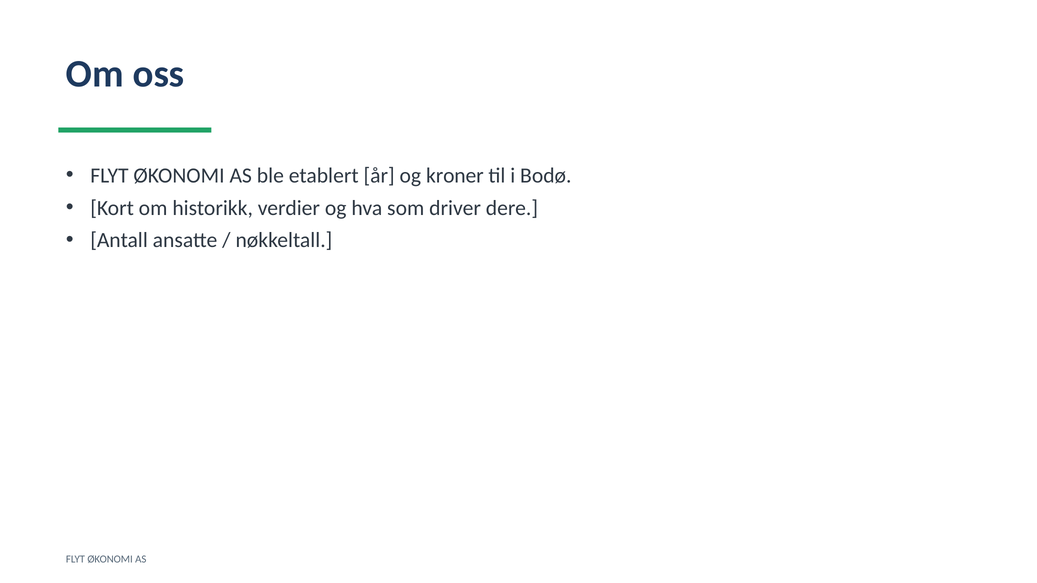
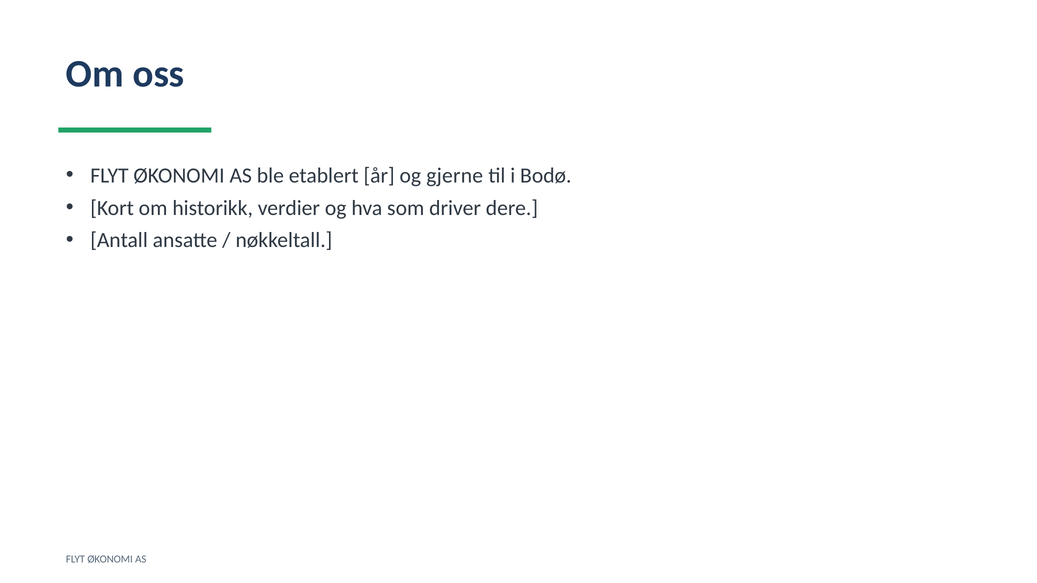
kroner: kroner -> gjerne (455, 176)
